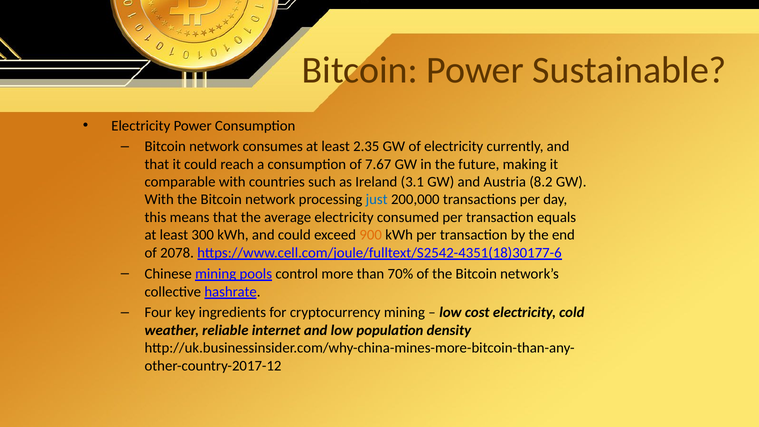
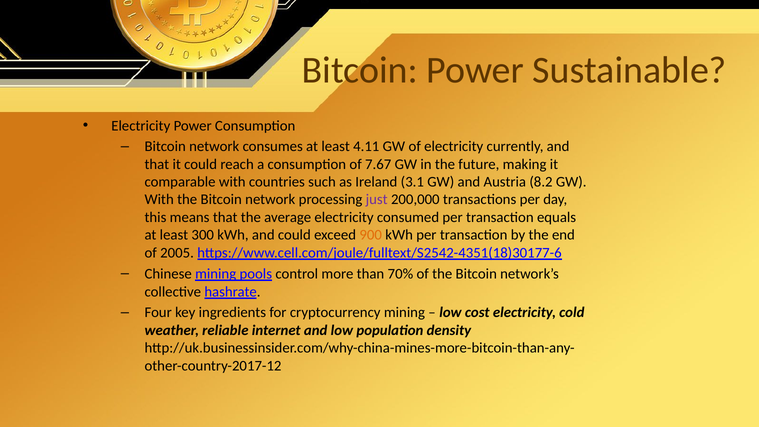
2.35: 2.35 -> 4.11 (366, 146)
just colour: blue -> purple (377, 200)
2078: 2078 -> 2005 (177, 253)
